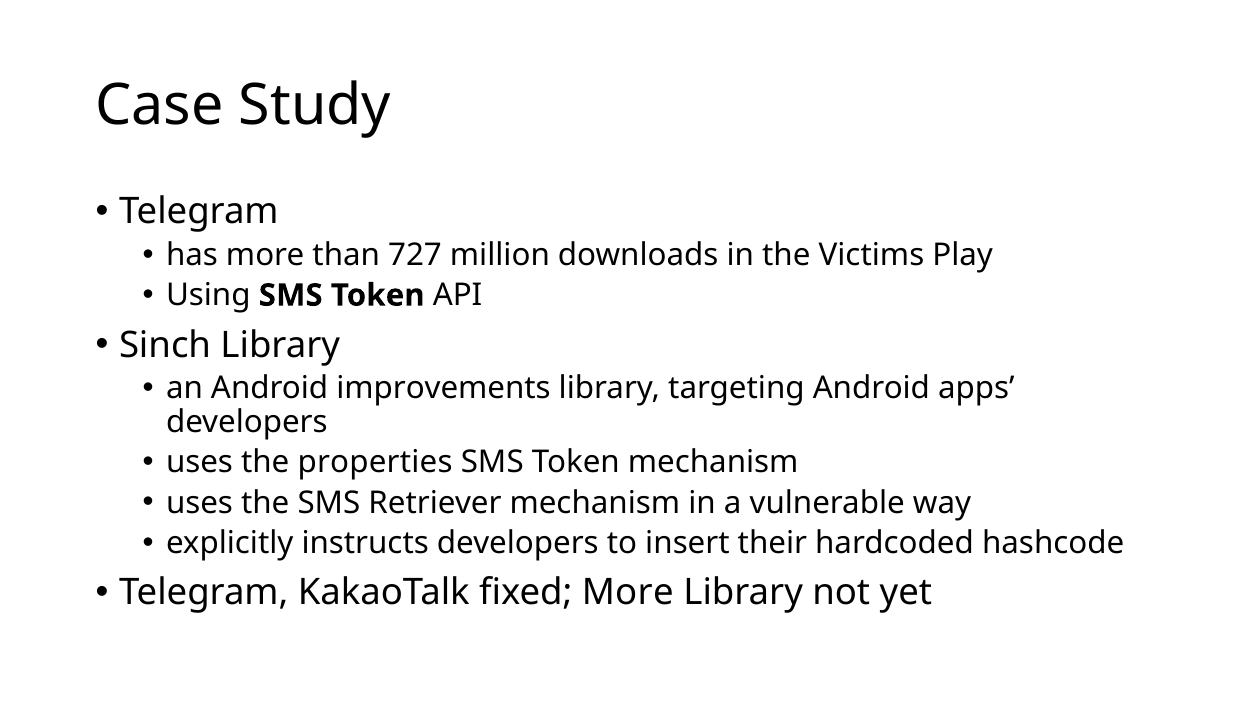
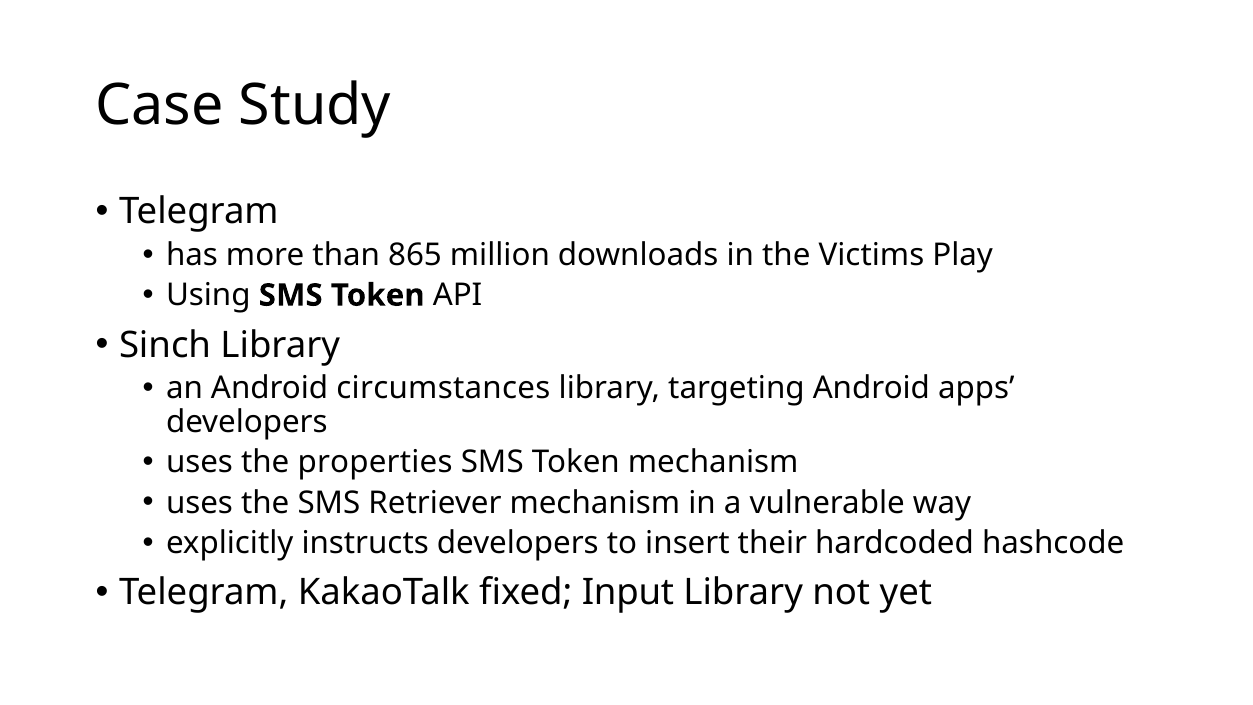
727: 727 -> 865 (415, 255)
improvements: improvements -> circumstances (443, 388)
fixed More: More -> Input (628, 592)
